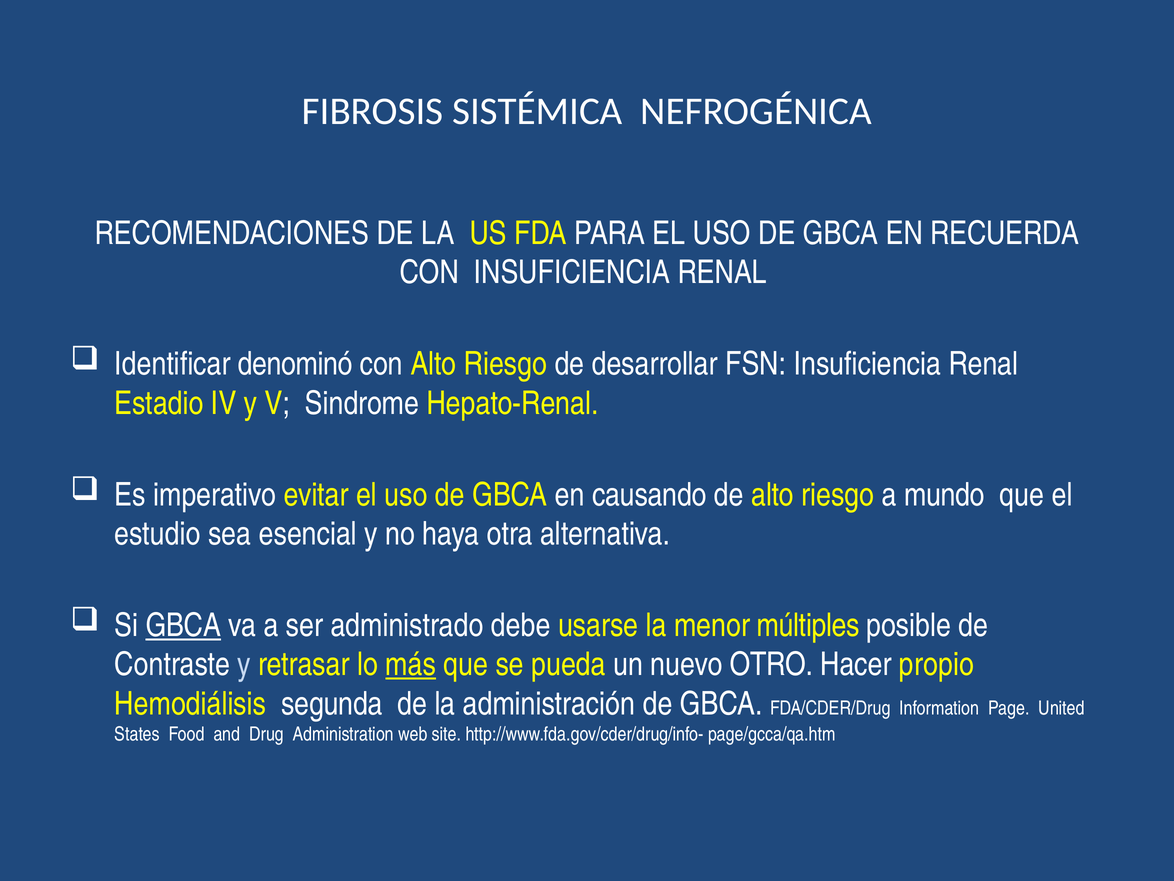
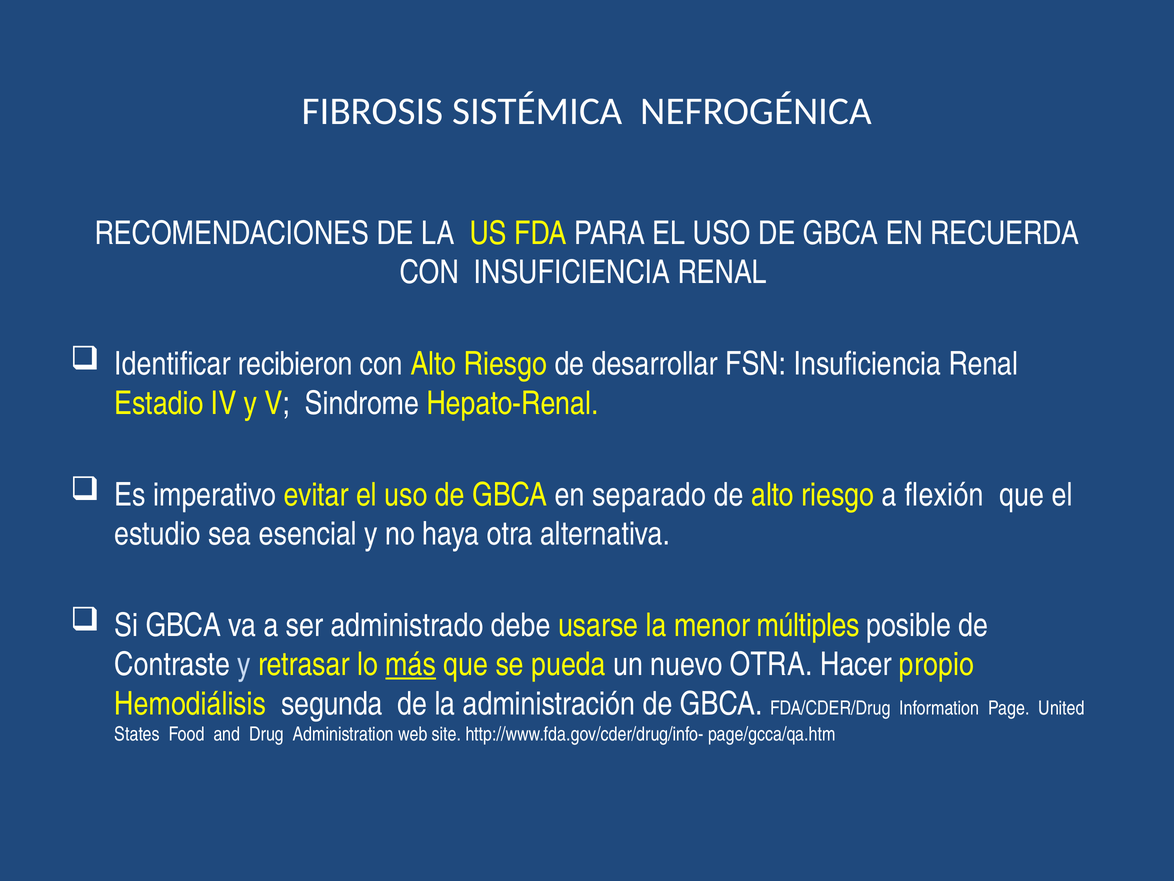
denominó: denominó -> recibieron (295, 364)
causando: causando -> separado (649, 494)
mundo: mundo -> flexión (944, 494)
GBCA underline: present -> none (183, 625)
nuevo OTRO: OTRO -> OTRA (771, 664)
